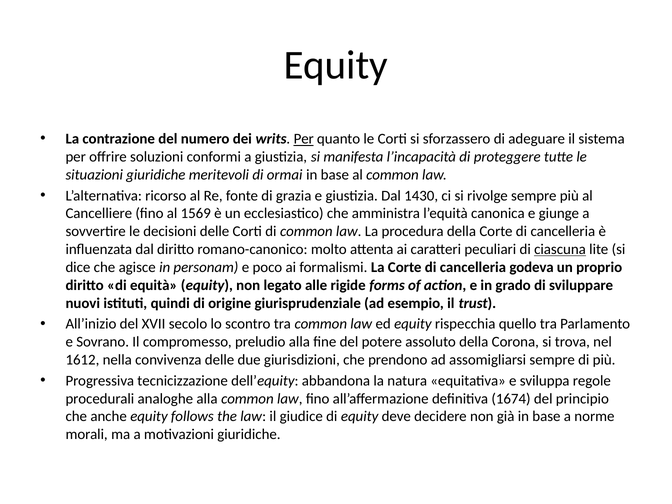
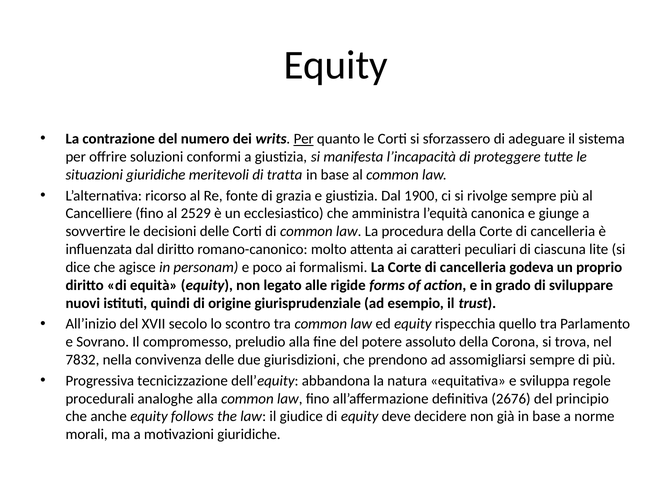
ormai: ormai -> tratta (285, 175)
1430: 1430 -> 1900 (421, 196)
1569: 1569 -> 2529 (196, 214)
ciascuna underline: present -> none (560, 249)
1612: 1612 -> 7832 (82, 360)
1674: 1674 -> 2676 (511, 399)
